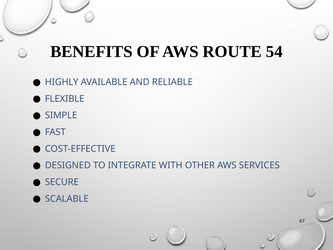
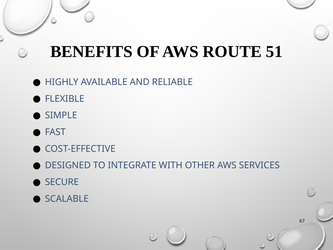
54: 54 -> 51 (274, 51)
